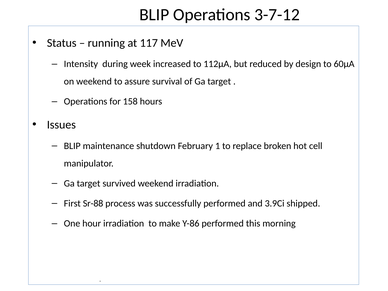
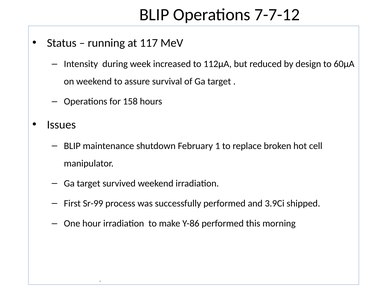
3-7-12: 3-7-12 -> 7-7-12 (277, 15)
Sr-88: Sr-88 -> Sr-99 (93, 203)
